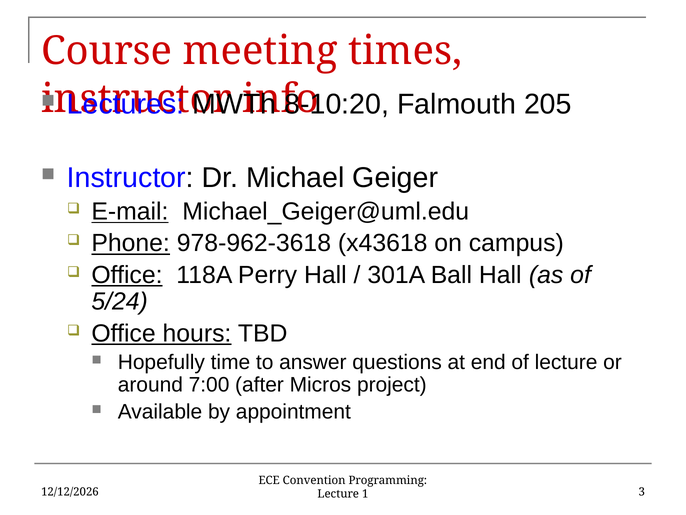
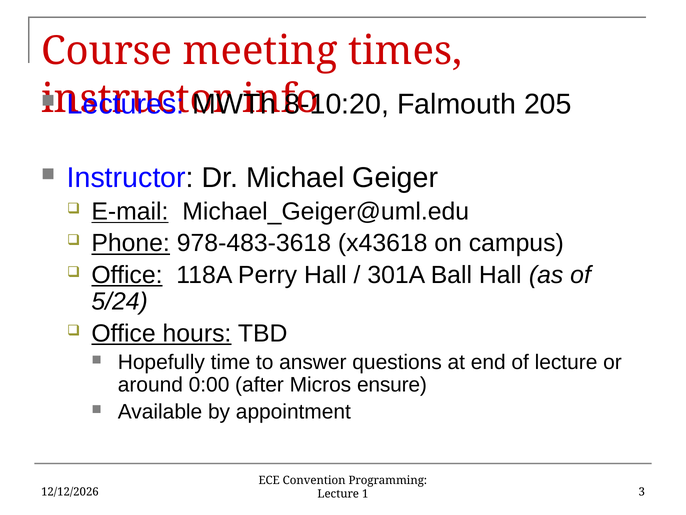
978-962-3618: 978-962-3618 -> 978-483-3618 (254, 243)
7:00: 7:00 -> 0:00 (209, 385)
project: project -> ensure (392, 385)
